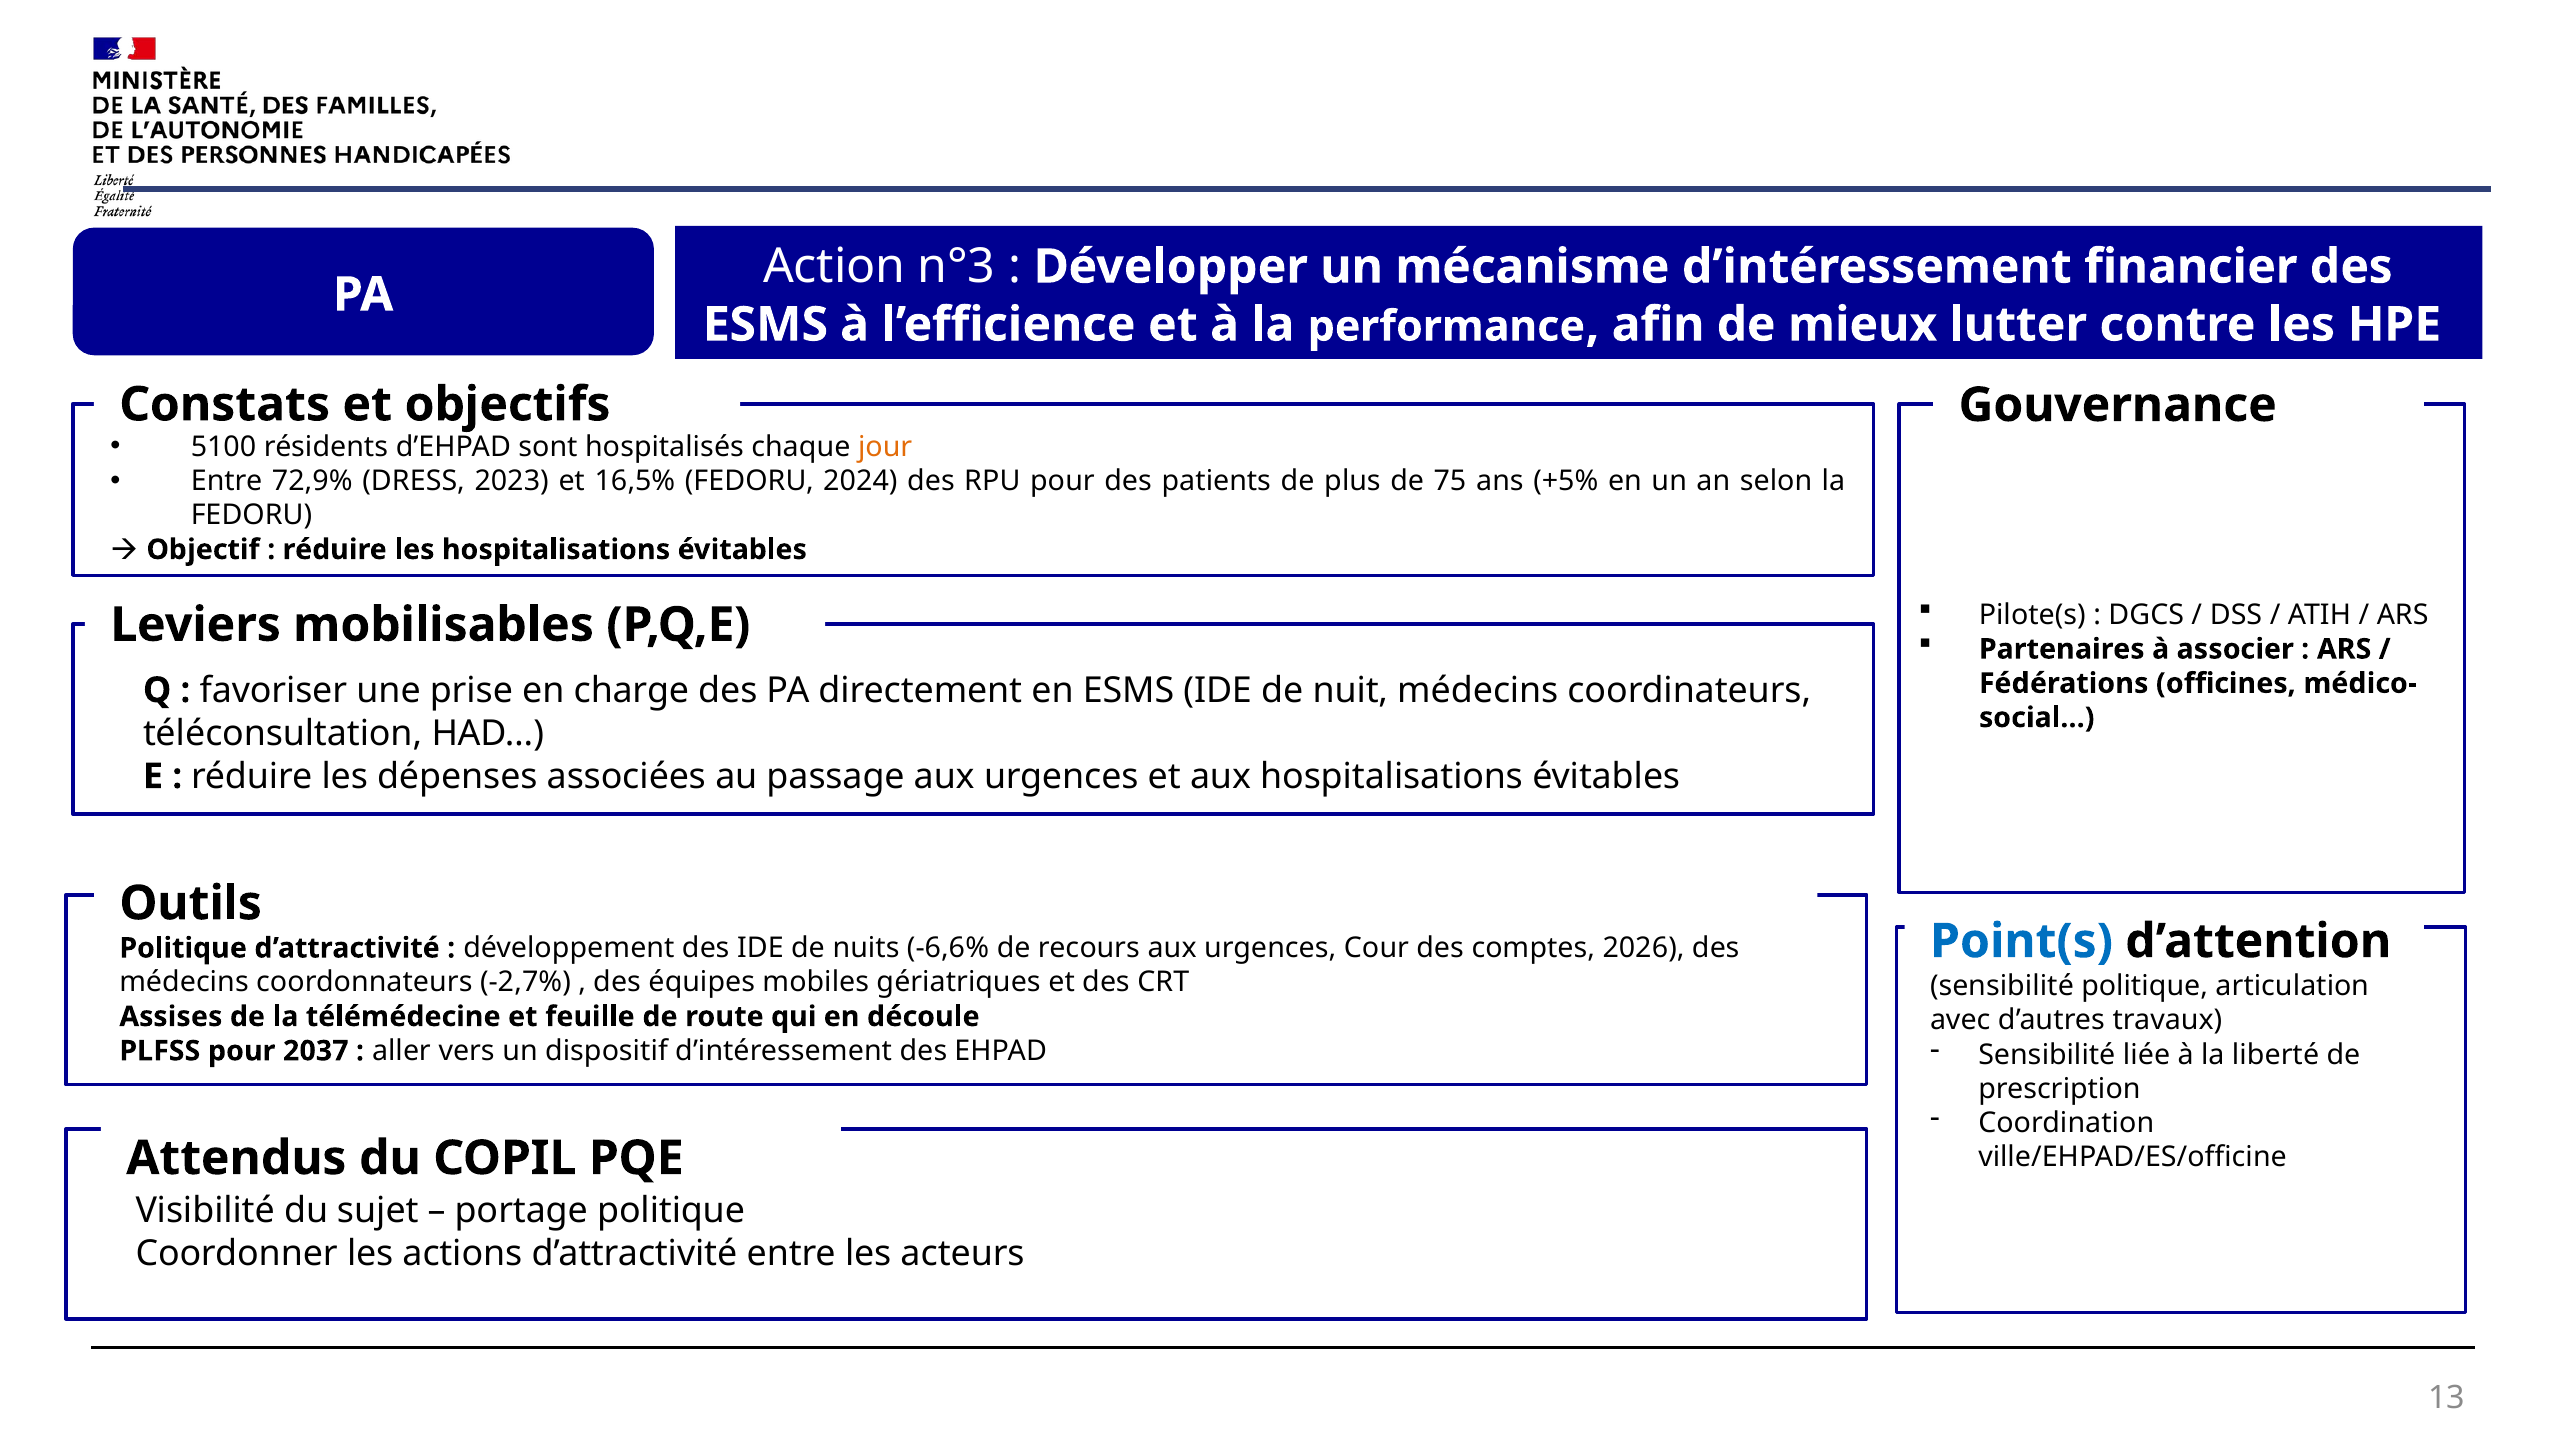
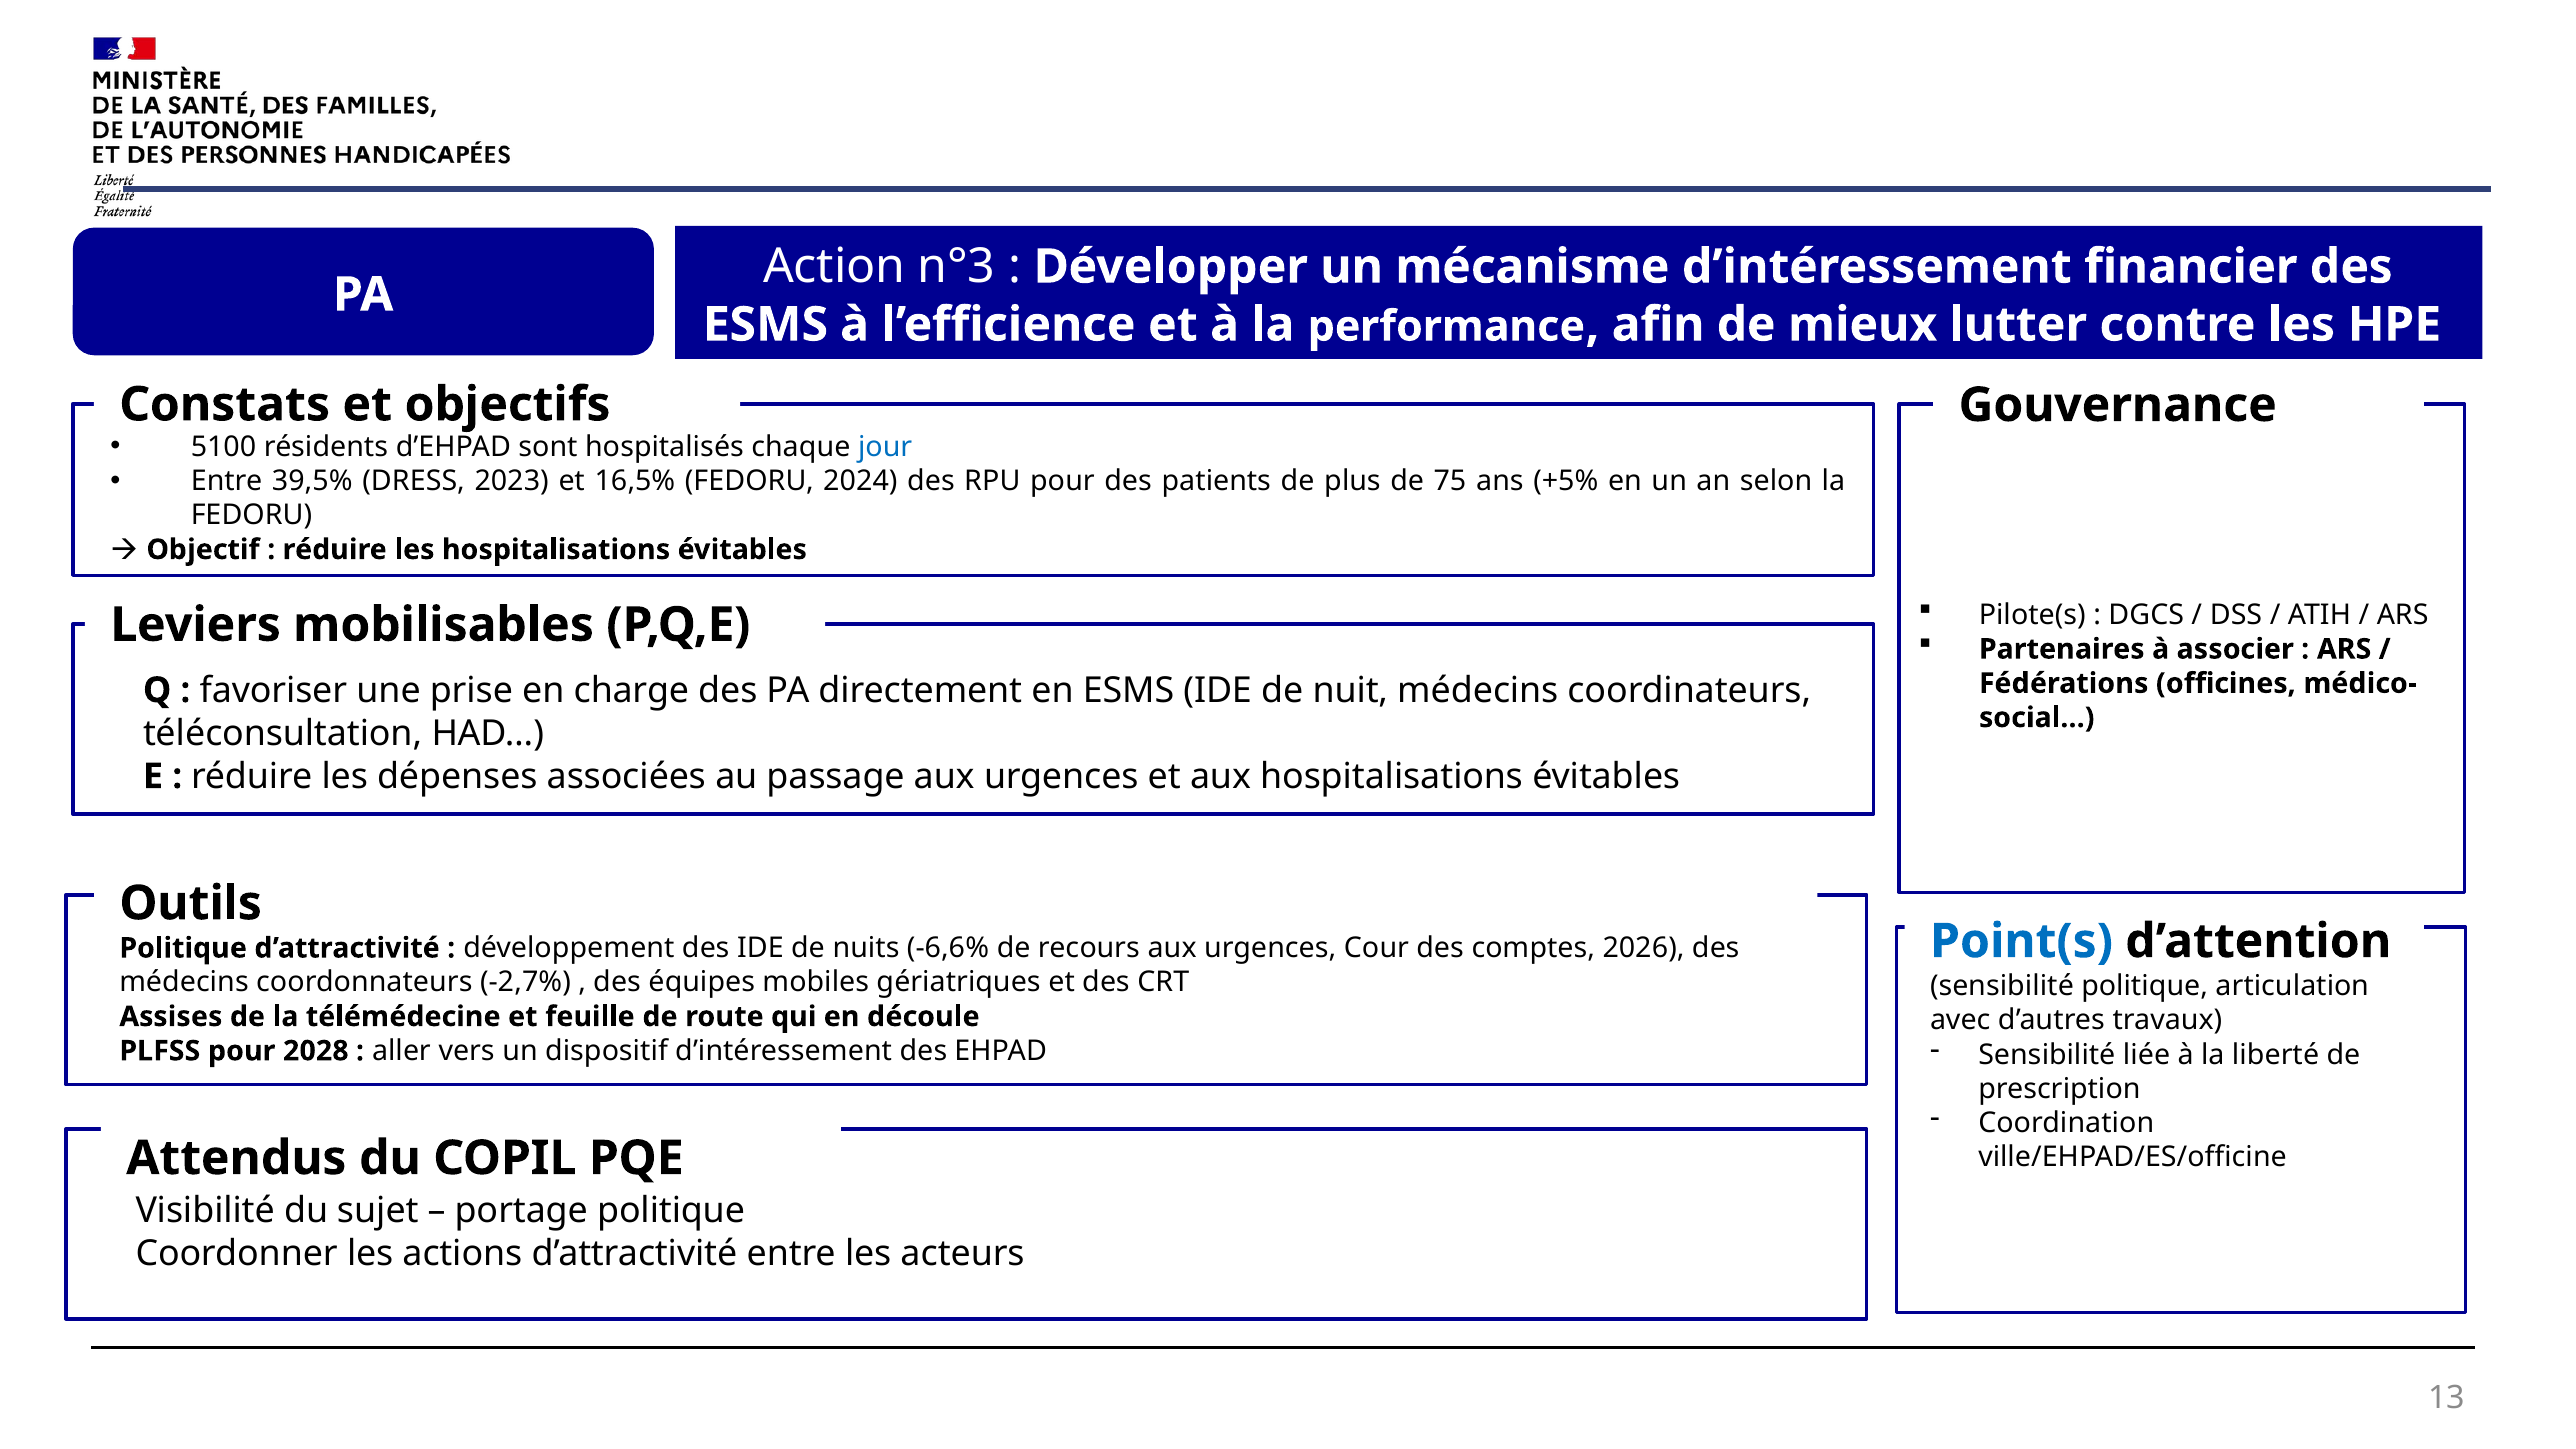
jour colour: orange -> blue (885, 447)
72,9%: 72,9% -> 39,5% (312, 481)
2037: 2037 -> 2028 (316, 1051)
